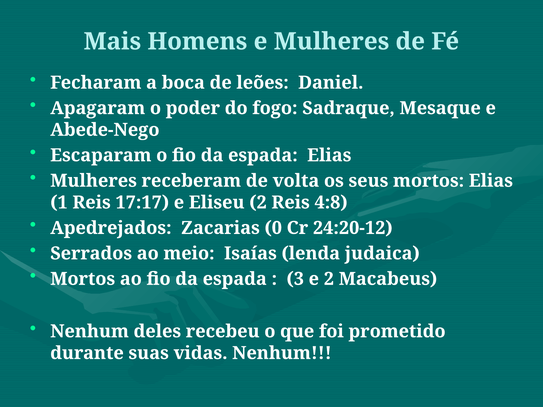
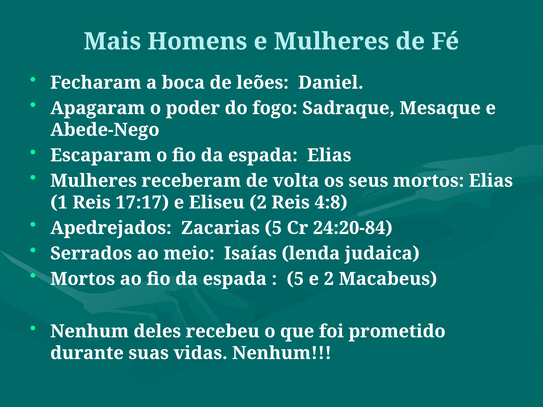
Zacarias 0: 0 -> 5 (273, 228)
24:20-12: 24:20-12 -> 24:20-84 (353, 228)
3: 3 -> 5 (295, 279)
